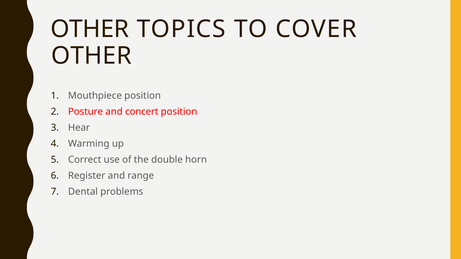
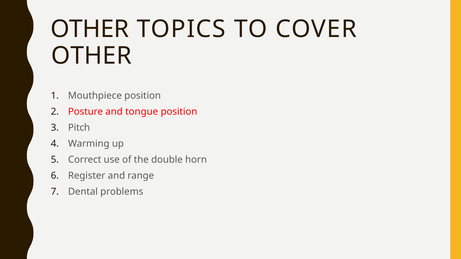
concert: concert -> tongue (142, 112)
Hear: Hear -> Pitch (79, 128)
